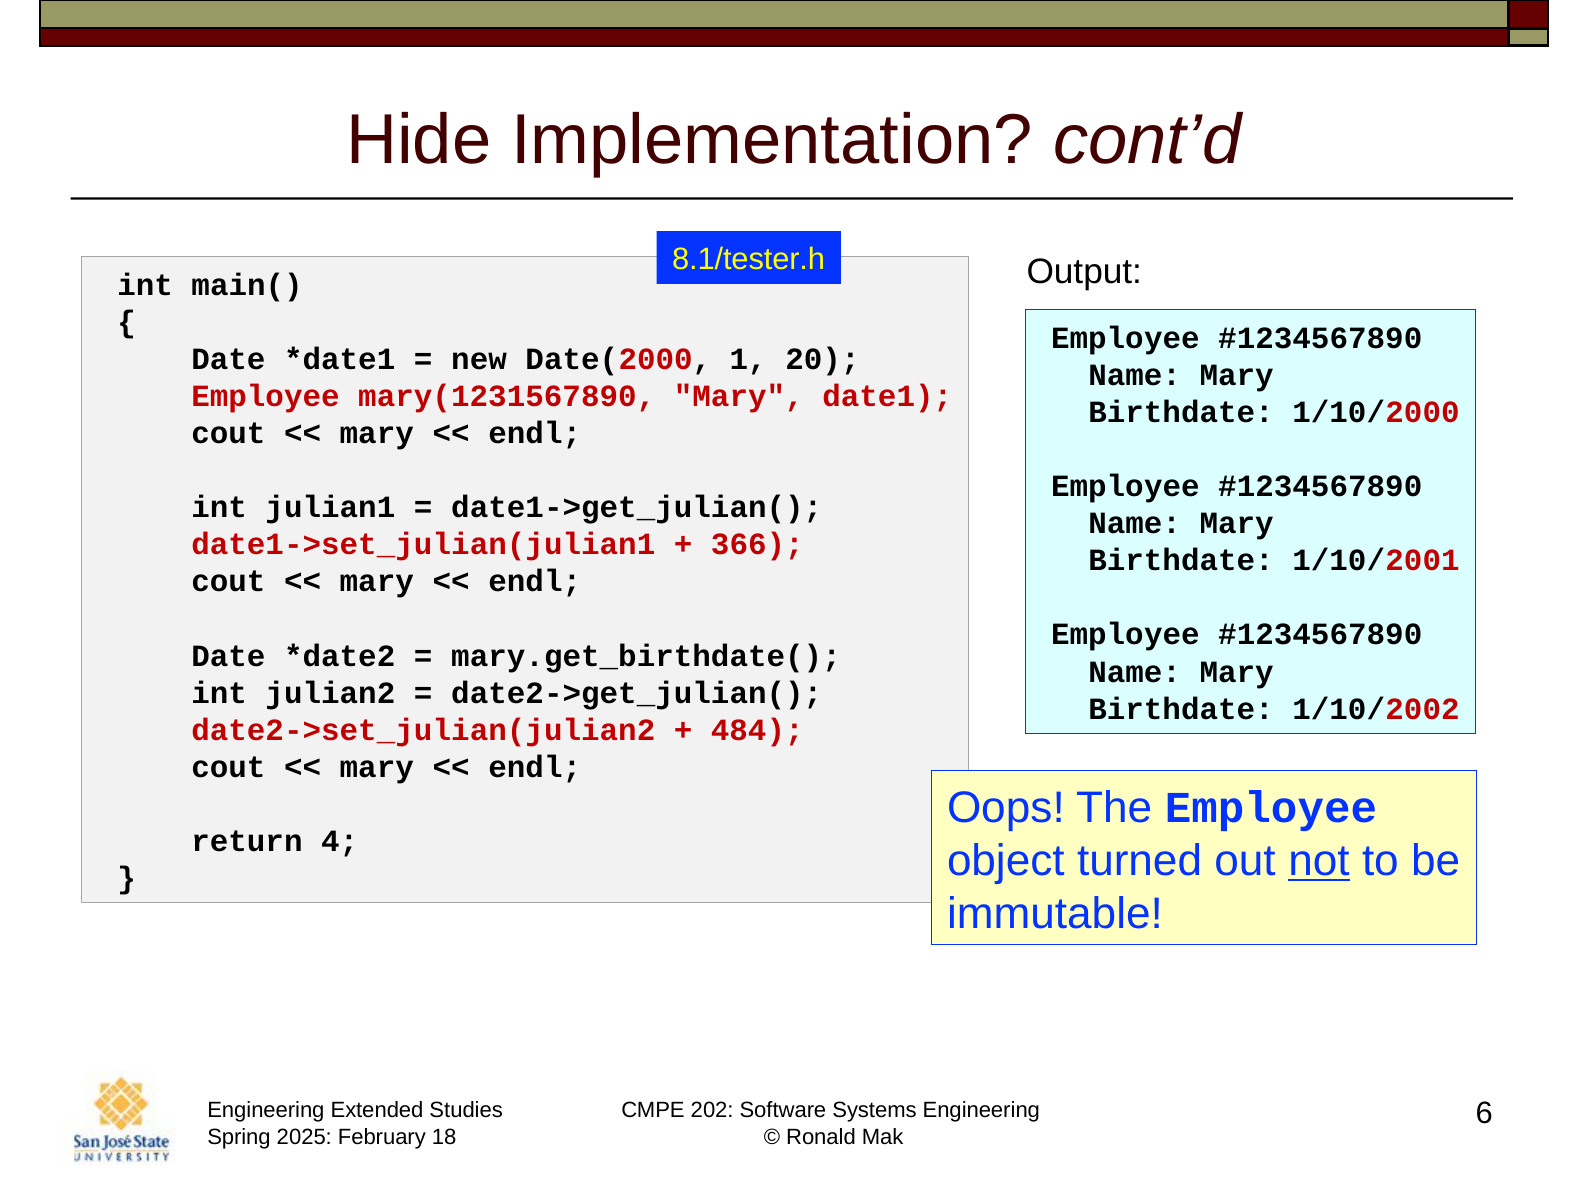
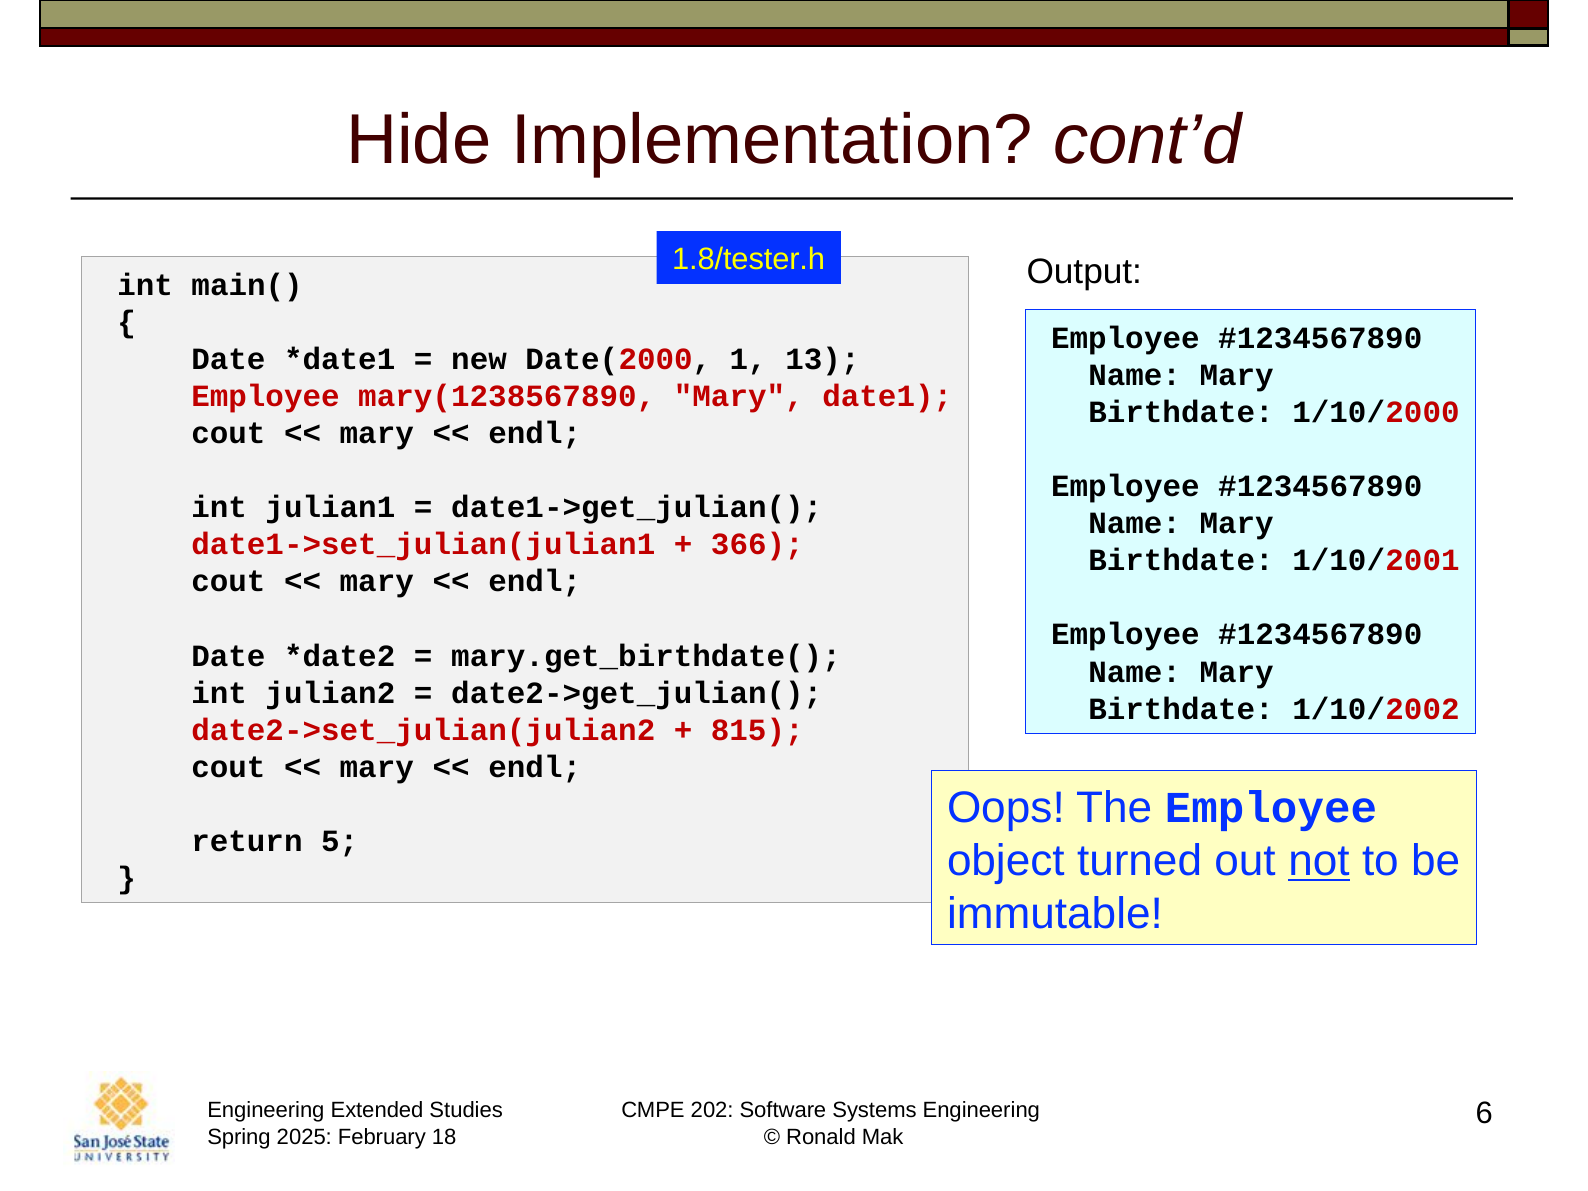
8.1/tester.h: 8.1/tester.h -> 1.8/tester.h (749, 260)
20: 20 -> 13 (823, 359)
mary(1231567890: mary(1231567890 -> mary(1238567890 (507, 396)
484: 484 -> 815 (757, 730)
4: 4 -> 5 (340, 841)
